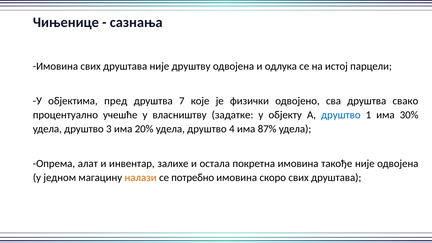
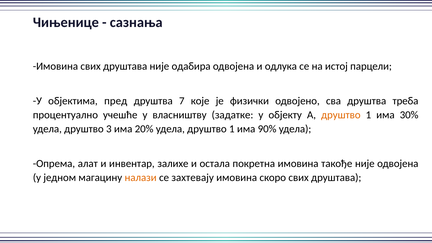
друштву: друштву -> одабира (191, 66)
свако: свако -> треба (405, 101)
друштво colour: blue -> orange (341, 115)
удела друштво 4: 4 -> 1 (232, 129)
87%: 87% -> 90% (267, 129)
потребно: потребно -> захтевају (193, 178)
